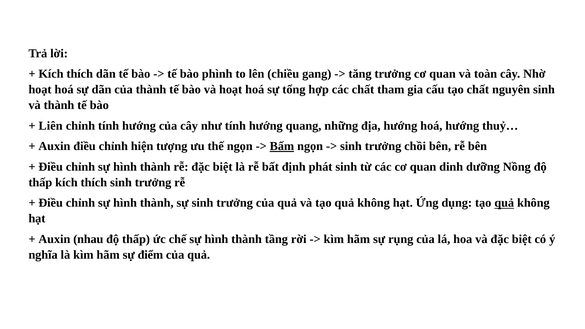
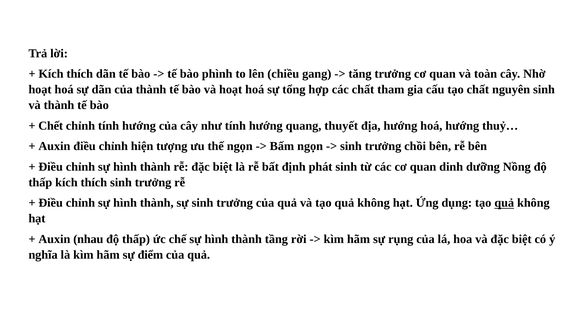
Liên: Liên -> Chết (51, 126)
những: những -> thuyết (341, 126)
Bấm underline: present -> none (282, 146)
